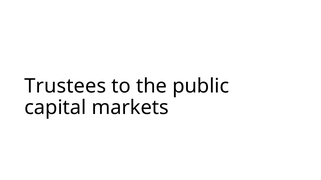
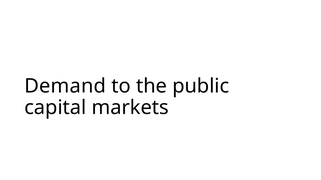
Trustees: Trustees -> Demand (65, 86)
